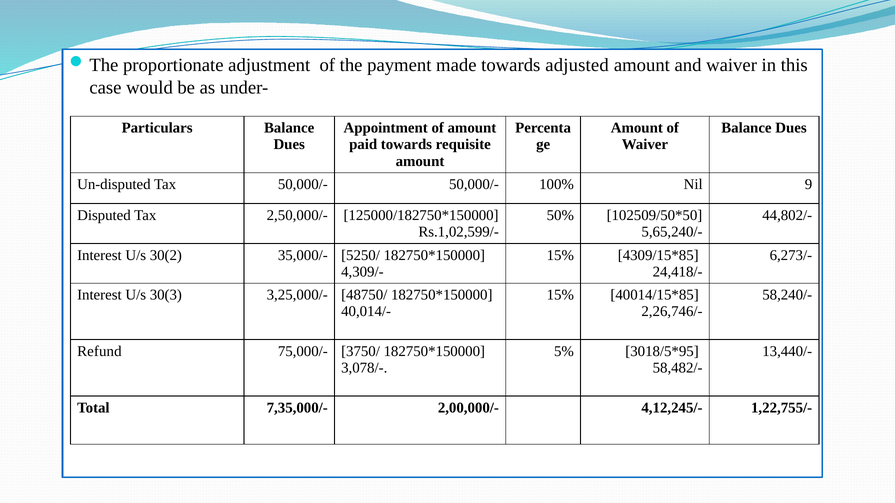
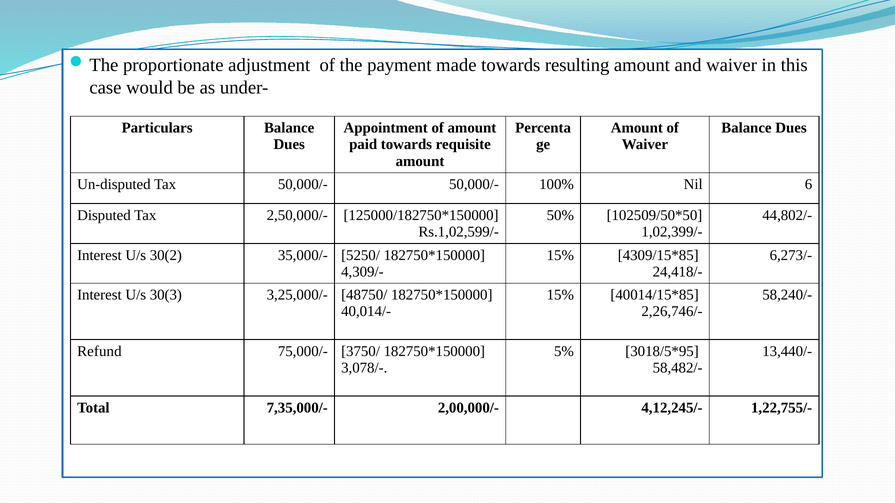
adjusted: adjusted -> resulting (577, 65)
9: 9 -> 6 (809, 185)
5,65,240/-: 5,65,240/- -> 1,02,399/- (672, 232)
